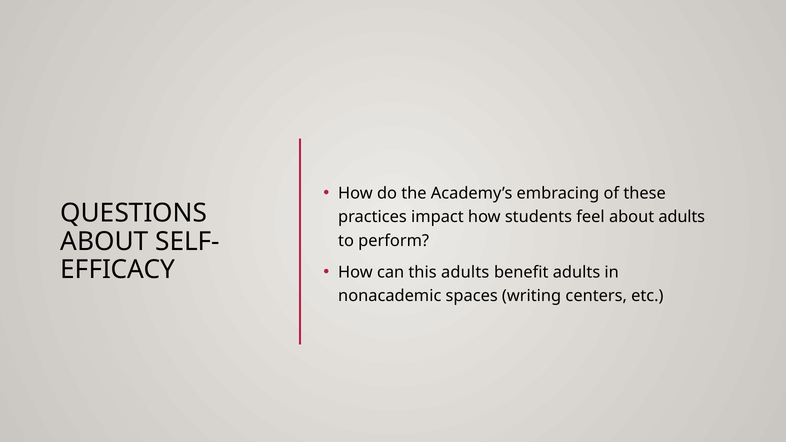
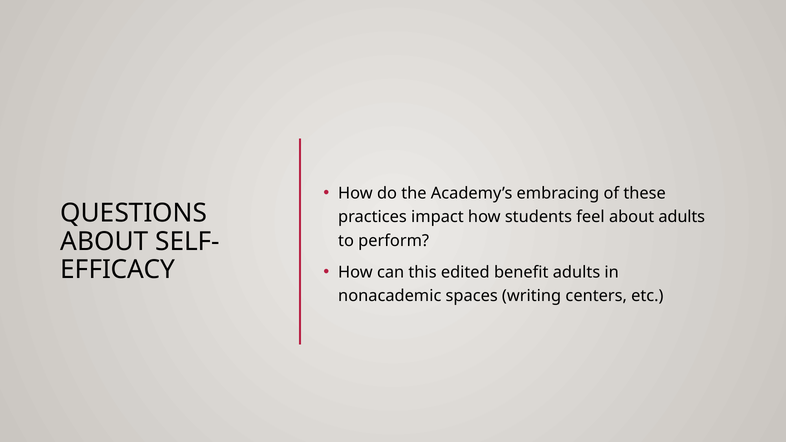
this adults: adults -> edited (465, 272)
